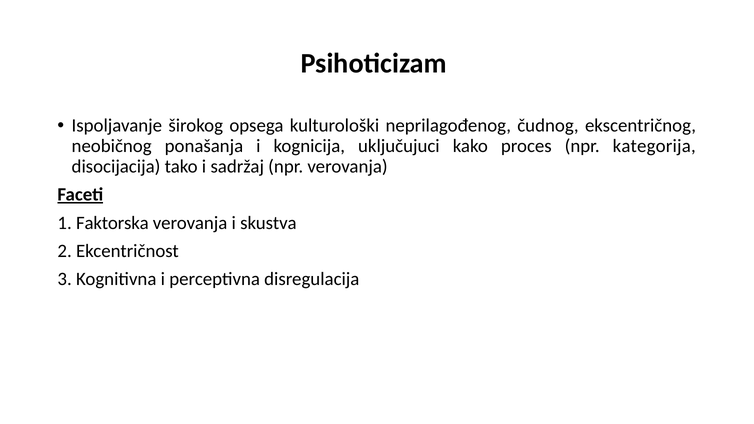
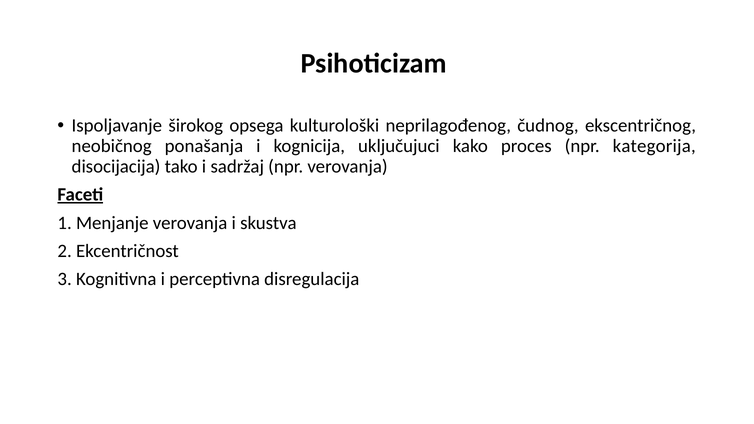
Faktorska: Faktorska -> Menjanje (112, 223)
